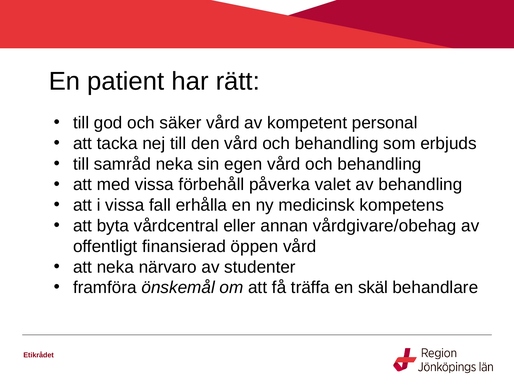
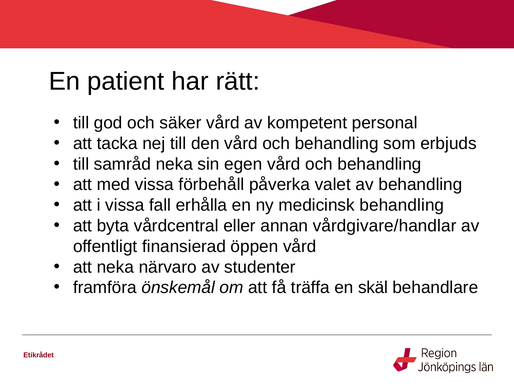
medicinsk kompetens: kompetens -> behandling (402, 205)
vårdgivare/obehag: vårdgivare/obehag -> vårdgivare/handlar (385, 226)
